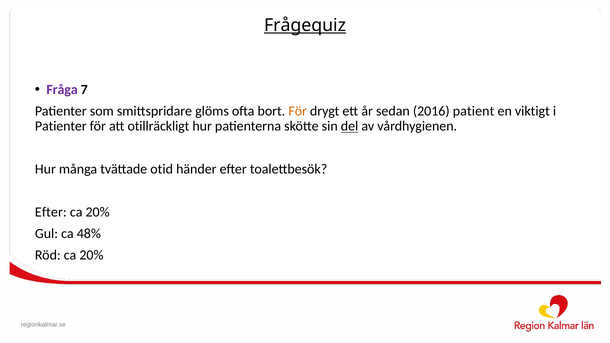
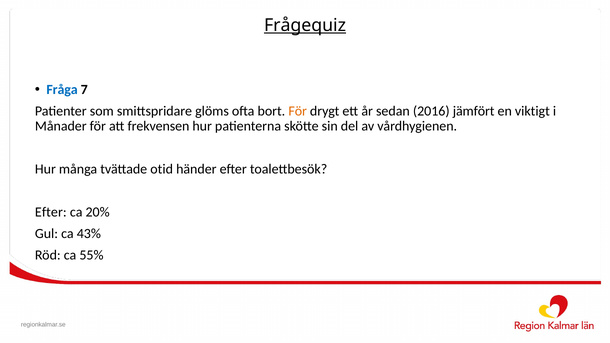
Fråga colour: purple -> blue (62, 90)
patient: patient -> jämfört (474, 111)
Patienter: Patienter -> Månader (61, 126)
otillräckligt: otillräckligt -> frekvensen (158, 126)
del underline: present -> none (350, 126)
48%: 48% -> 43% (89, 234)
Röd ca 20%: 20% -> 55% (91, 255)
